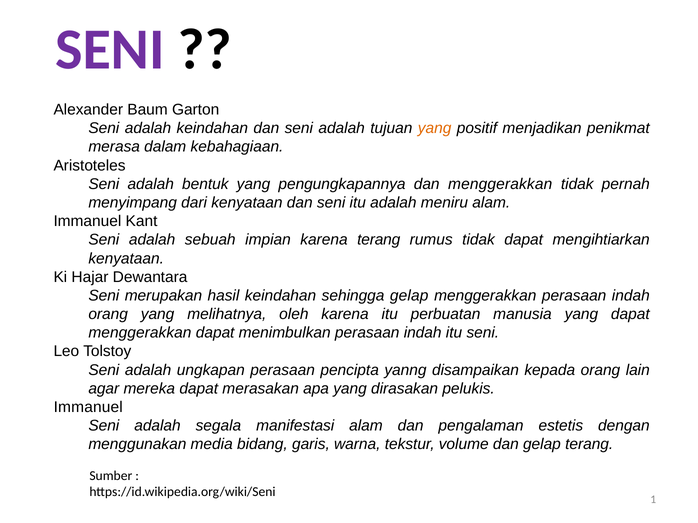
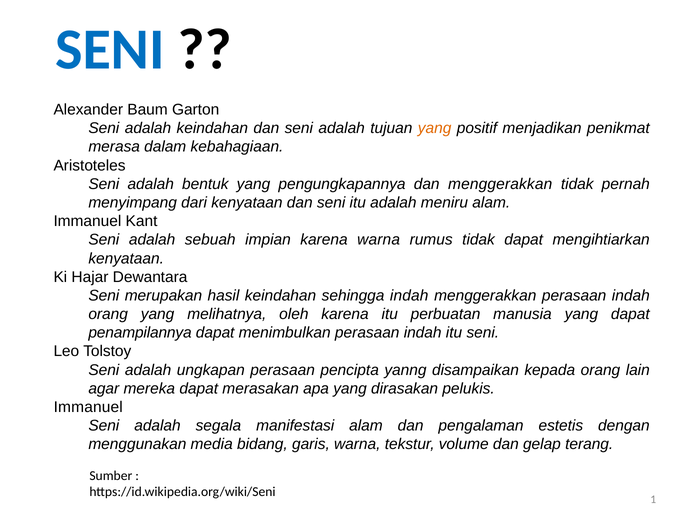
SENI colour: purple -> blue (110, 50)
karena terang: terang -> warna (379, 240)
sehingga gelap: gelap -> indah (409, 296)
menggerakkan: menggerakkan -> penampilannya (140, 333)
